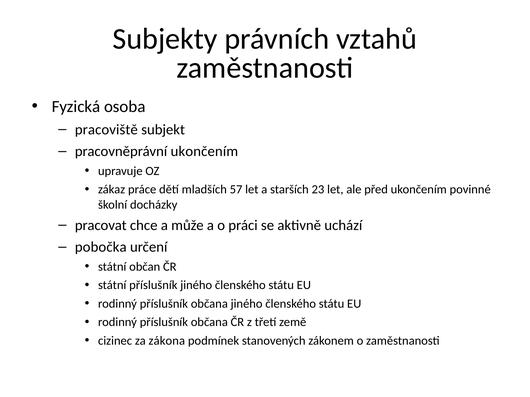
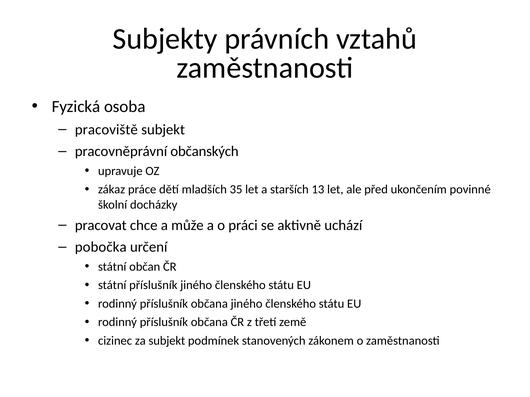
pracovněprávní ukončením: ukončením -> občanských (205, 152)
57: 57 -> 35 (236, 190)
23: 23 -> 13 (318, 190)
za zákona: zákona -> subjekt (167, 341)
